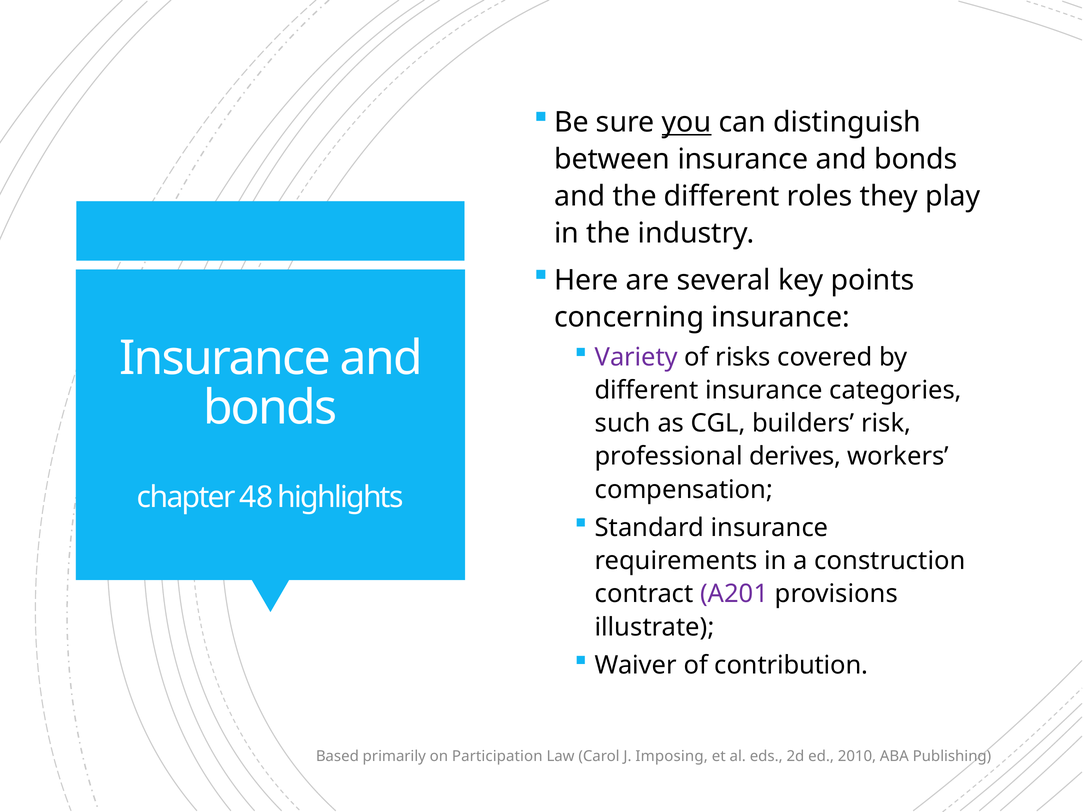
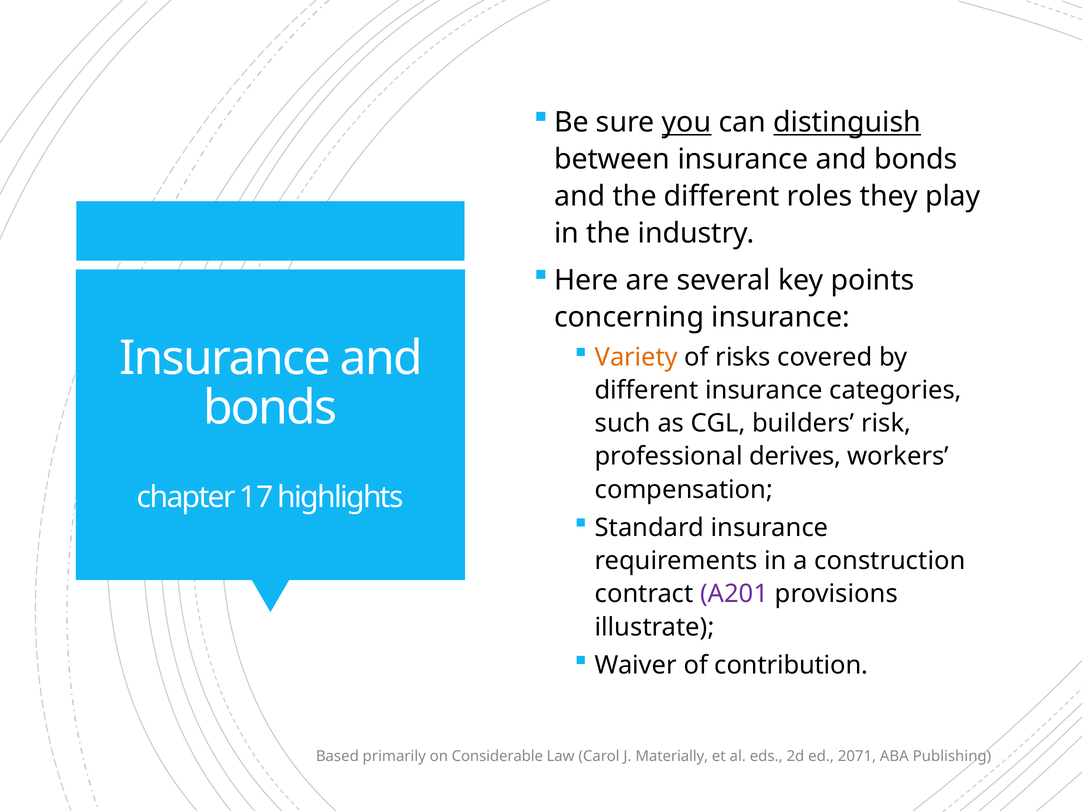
distinguish underline: none -> present (847, 122)
Variety colour: purple -> orange (636, 357)
48: 48 -> 17 (257, 497)
Participation: Participation -> Considerable (497, 756)
Imposing: Imposing -> Materially (672, 756)
2010: 2010 -> 2071 (857, 756)
